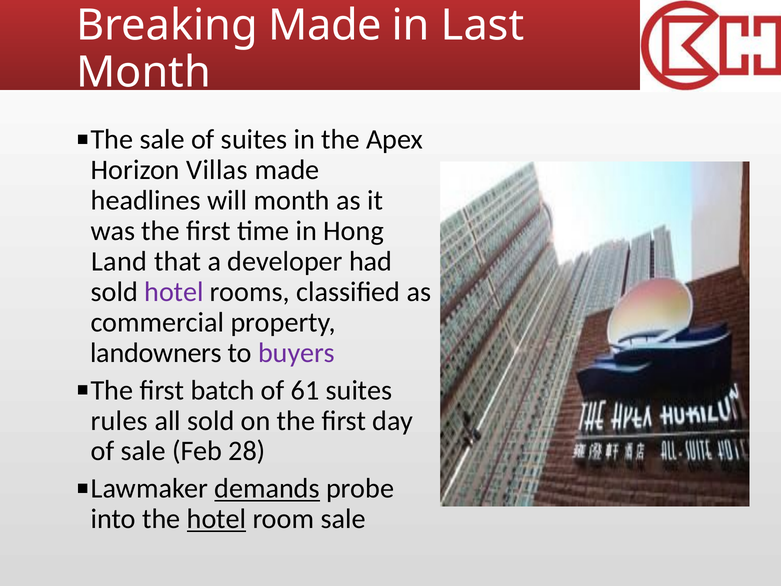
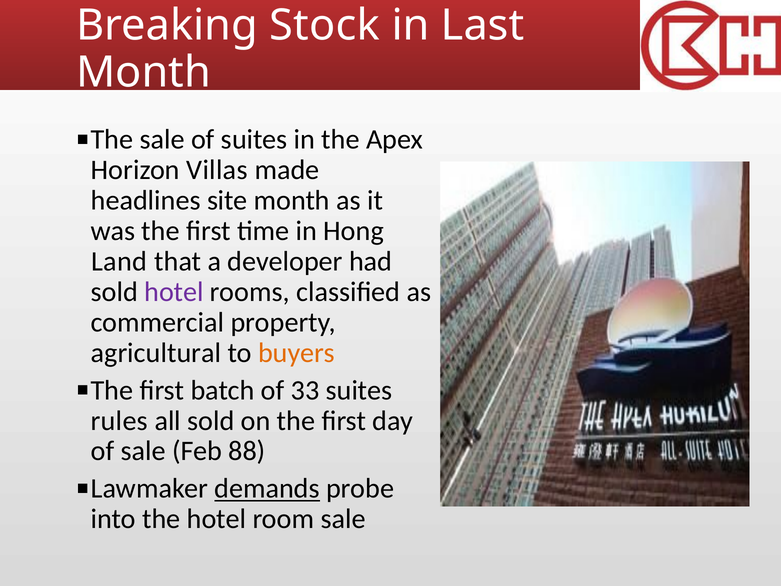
Breaking Made: Made -> Stock (325, 26)
will: will -> site (227, 200)
landowners: landowners -> agricultural (156, 353)
buyers colour: purple -> orange (296, 353)
61: 61 -> 33 (305, 390)
28: 28 -> 88 (247, 451)
hotel underline: present -> none (217, 519)
